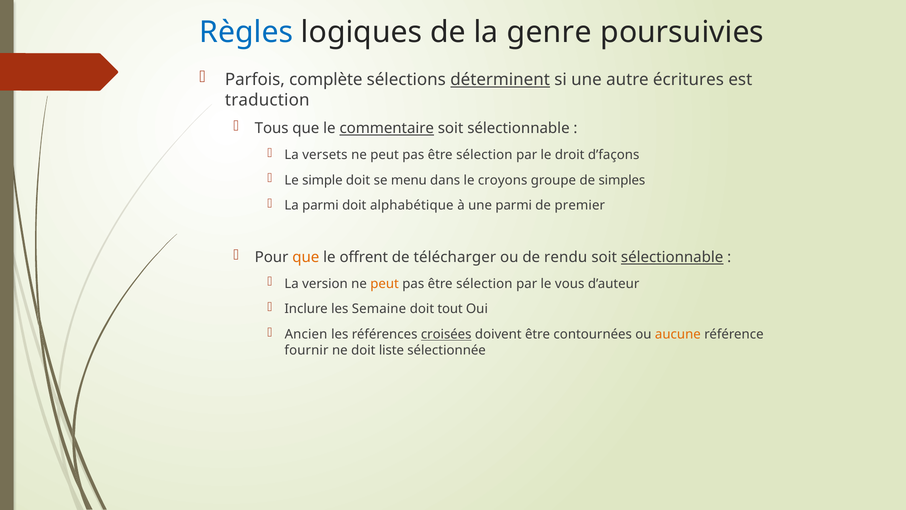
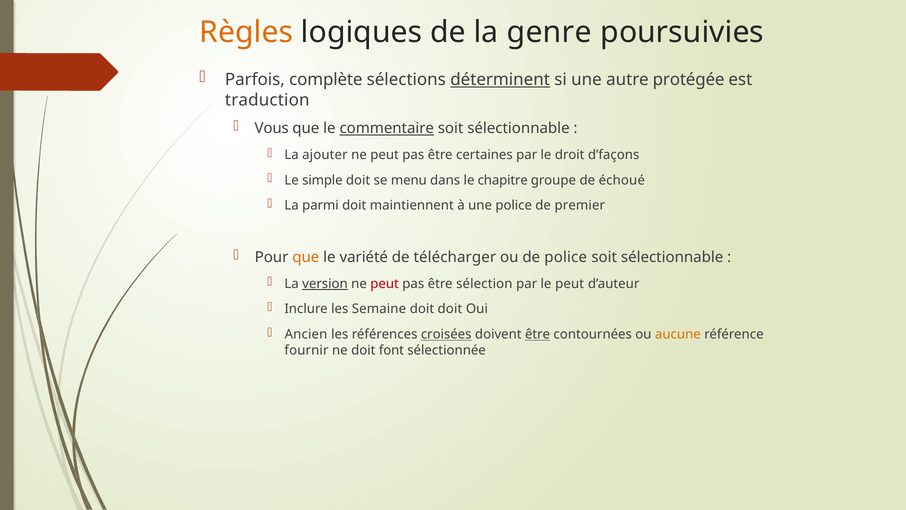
Règles colour: blue -> orange (246, 32)
écritures: écritures -> protégée (689, 79)
Tous: Tous -> Vous (272, 128)
versets: versets -> ajouter (325, 155)
sélection: sélection -> certaines (484, 155)
croyons: croyons -> chapitre (503, 180)
simples: simples -> échoué (622, 180)
alphabétique: alphabétique -> maintiennent (412, 205)
une parmi: parmi -> police (514, 205)
offrent: offrent -> variété (364, 257)
de rendu: rendu -> police (566, 257)
sélectionnable underline: present -> none (672, 257)
version underline: none -> present (325, 284)
peut colour: orange -> red (385, 284)
le vous: vous -> peut (570, 284)
doit tout: tout -> doit (450, 309)
être underline: none -> present (538, 334)
liste: liste -> font (391, 350)
